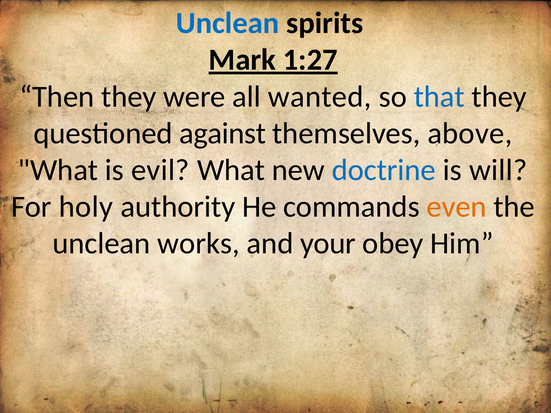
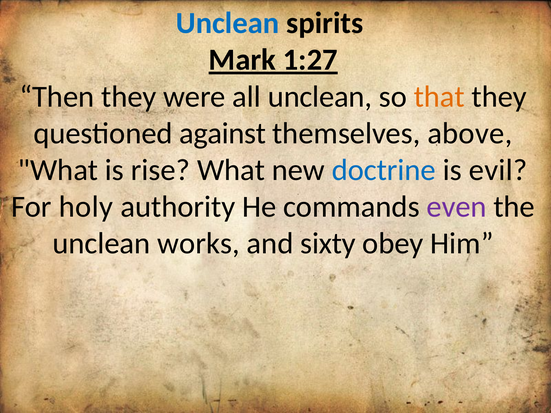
all wanted: wanted -> unclean (320, 97)
that colour: blue -> orange (439, 97)
evil: evil -> rise (160, 170)
will: will -> evil (498, 170)
even colour: orange -> purple (457, 207)
your: your -> sixty (328, 244)
